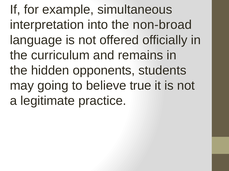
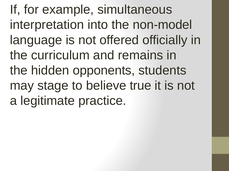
non-broad: non-broad -> non-model (162, 25)
going: going -> stage (53, 86)
